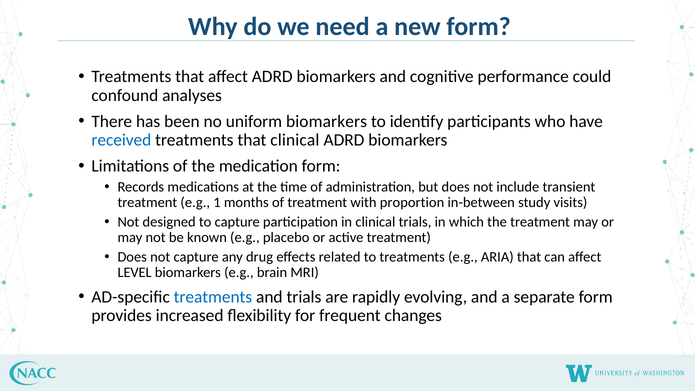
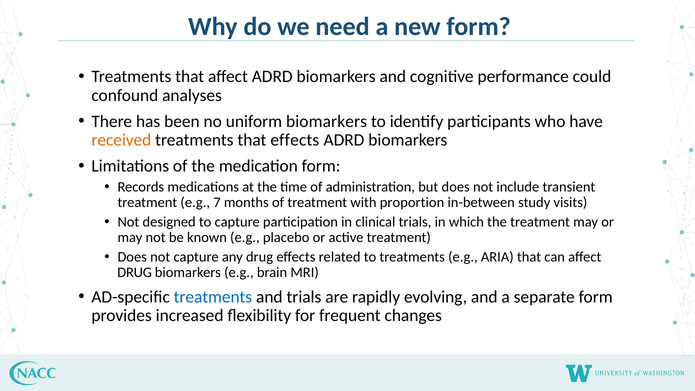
received colour: blue -> orange (121, 140)
that clinical: clinical -> effects (295, 140)
1: 1 -> 7 (217, 203)
LEVEL: LEVEL -> DRUG (135, 272)
